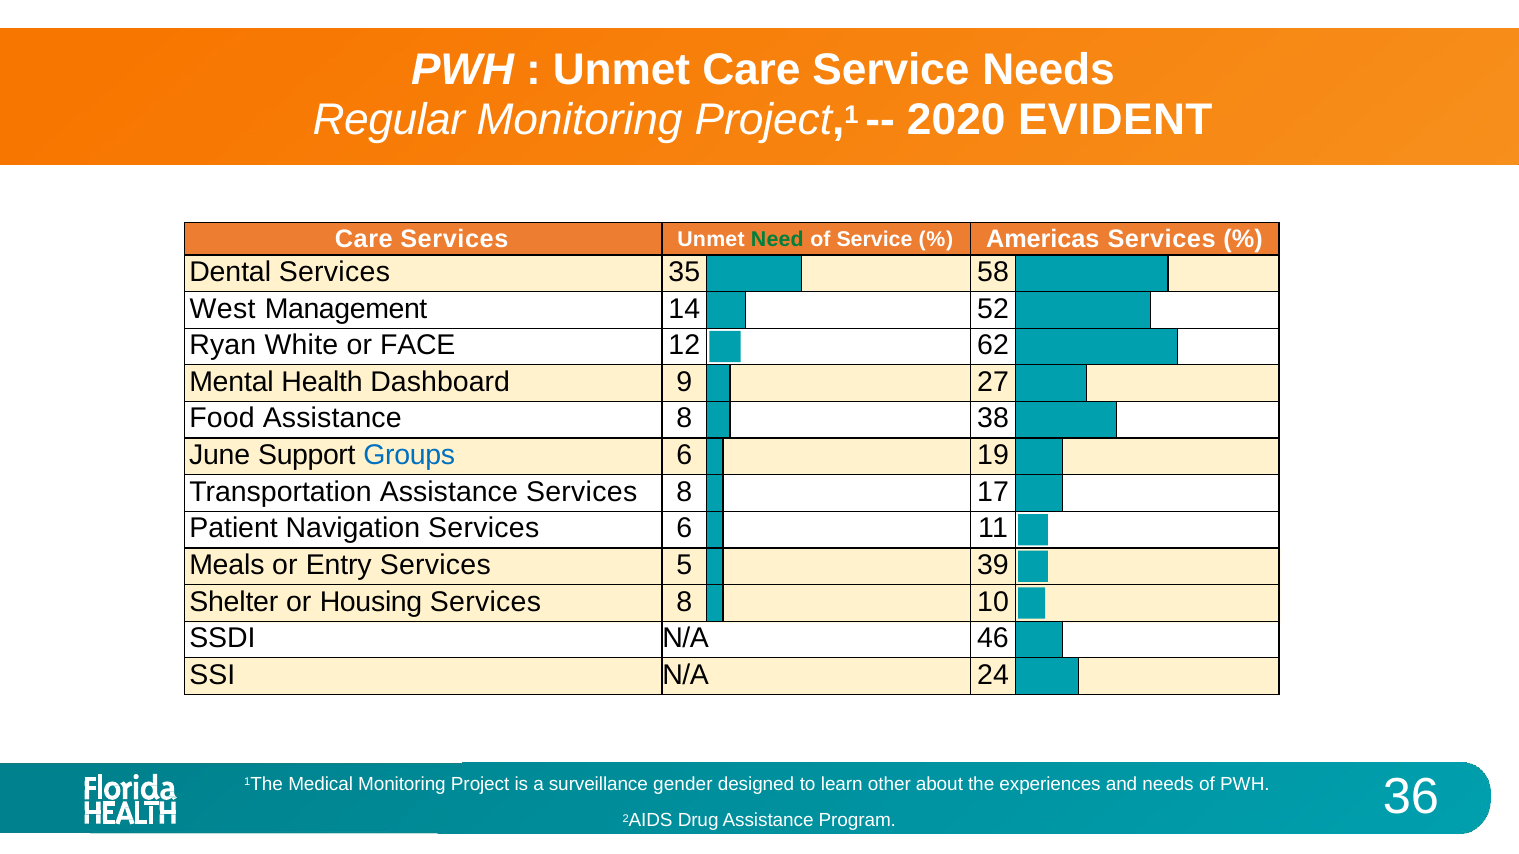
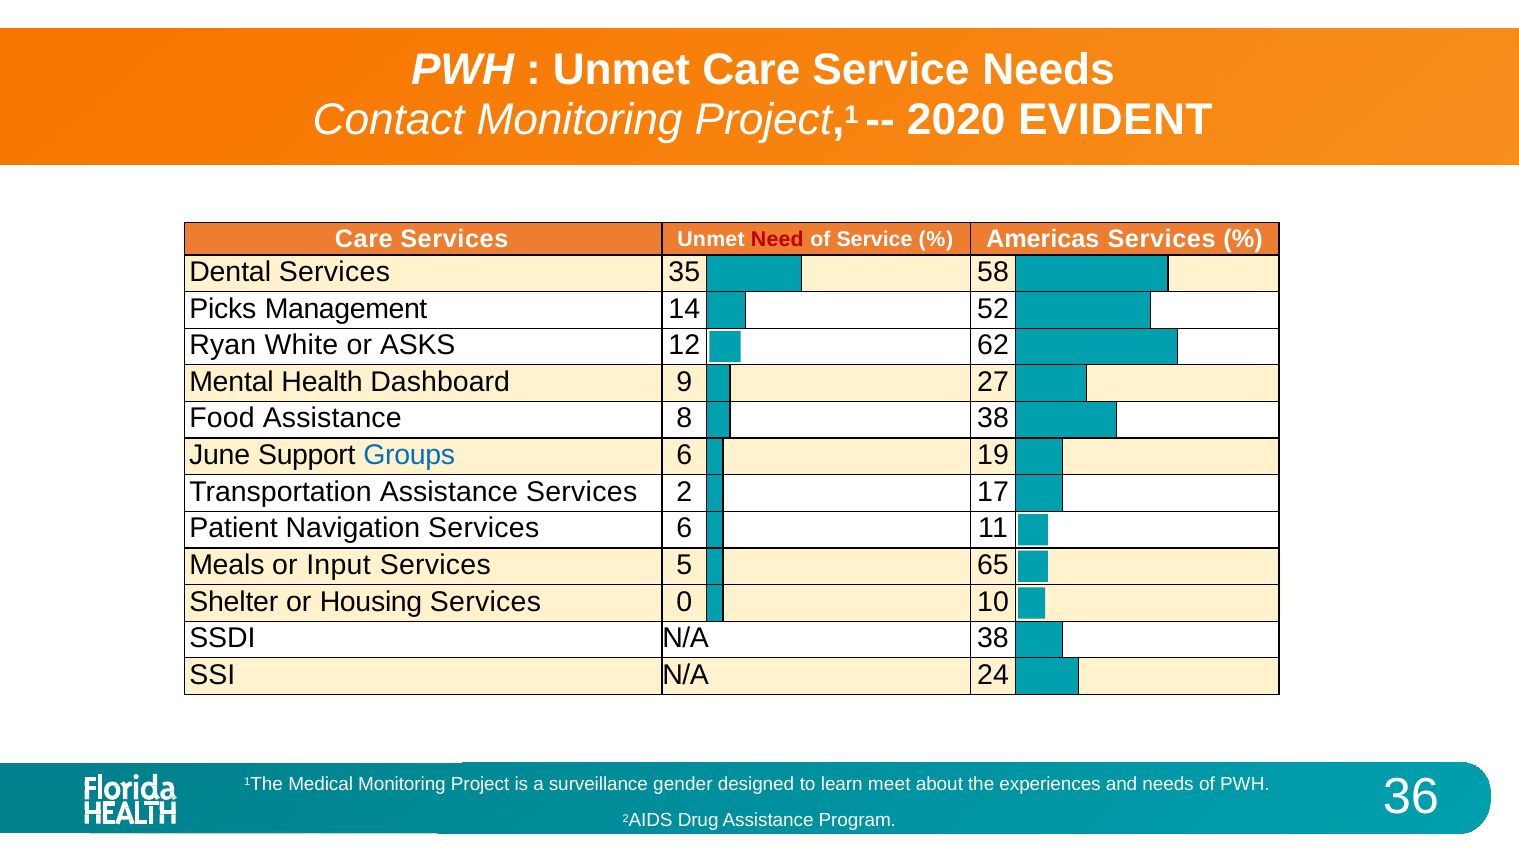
Regular: Regular -> Contact (389, 120)
Need colour: green -> red (777, 240)
West: West -> Picks (223, 309)
FACE: FACE -> ASKS (418, 345)
Assistance Services 8: 8 -> 2 (684, 492)
Entry: Entry -> Input (339, 565)
39: 39 -> 65 (993, 565)
Housing Services 8: 8 -> 0 (684, 602)
N/A 46: 46 -> 38 (993, 639)
other: other -> meet (889, 784)
